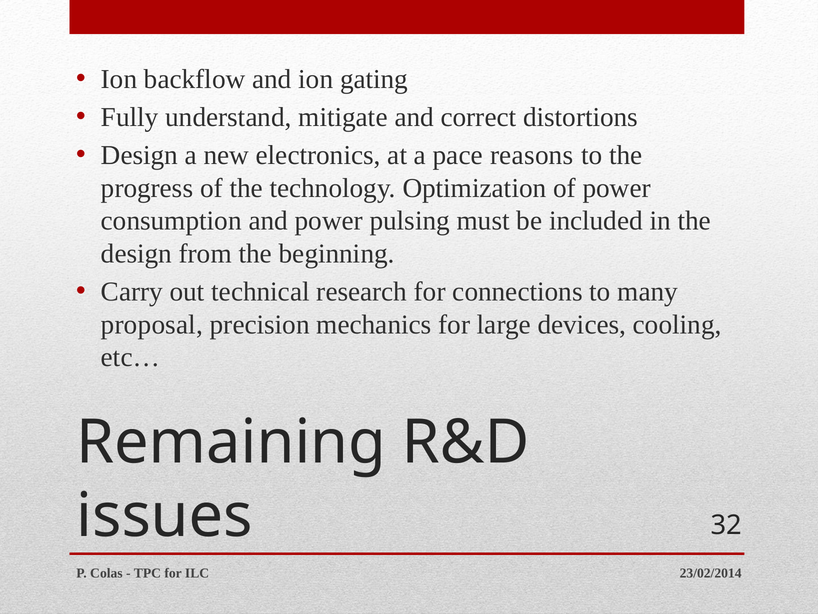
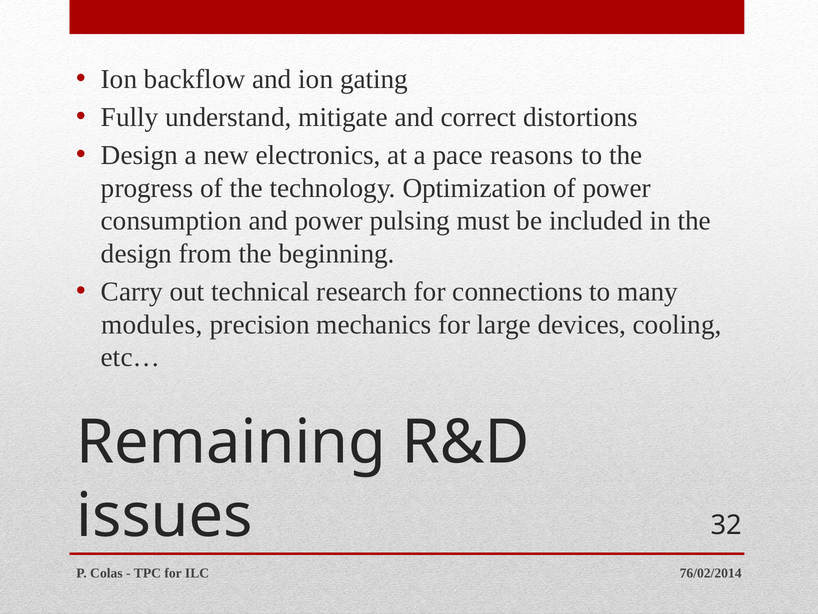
proposal: proposal -> modules (152, 324)
23/02/2014: 23/02/2014 -> 76/02/2014 (711, 573)
